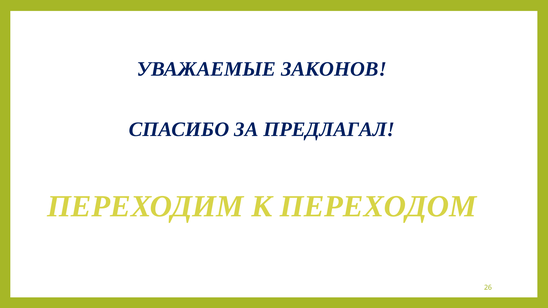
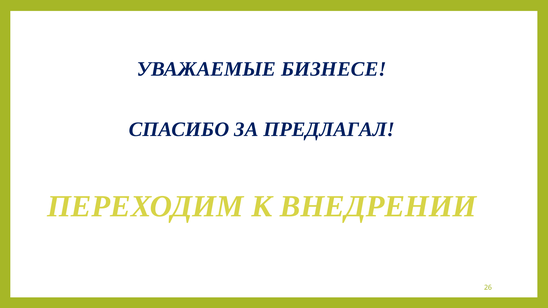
ЗАКОНОВ: ЗАКОНОВ -> БИЗНЕСЕ (334, 69)
ПЕРЕХОДОМ: ПЕРЕХОДОМ -> ВНЕДРЕНИИ (378, 207)
